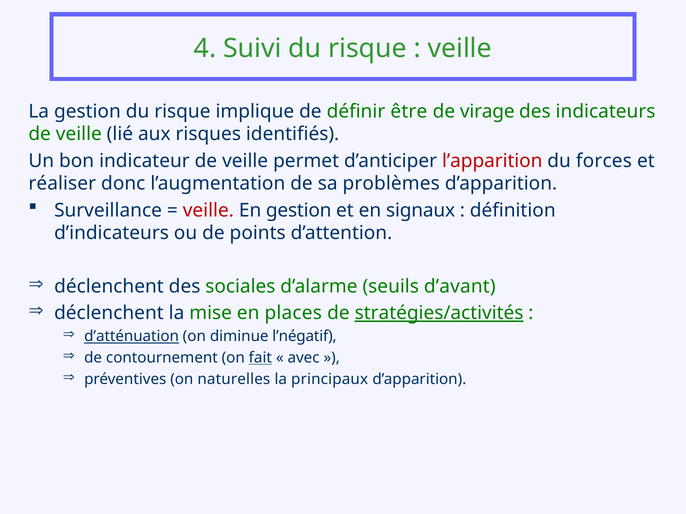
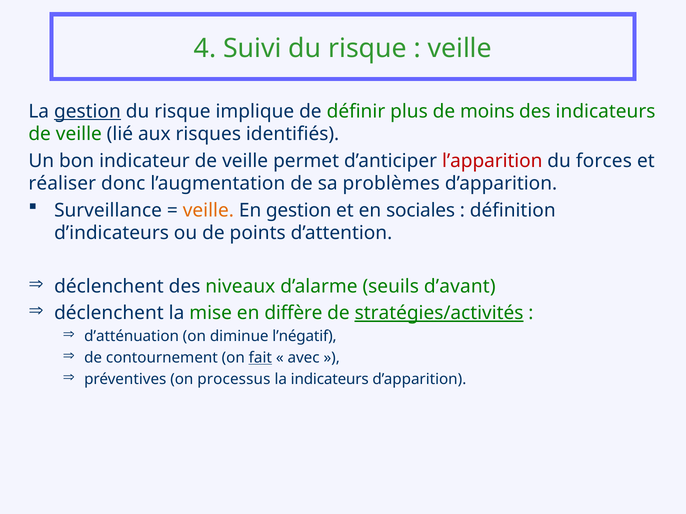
gestion underline: none -> present (87, 111)
être: être -> plus (409, 111)
virage: virage -> moins (487, 111)
veille colour: red -> orange (208, 210)
signaux: signaux -> sociales (421, 210)
sociales: sociales -> niveaux (240, 287)
places: places -> diffère (293, 313)
d’atténuation underline: present -> none (132, 337)
naturelles: naturelles -> processus (234, 379)
la principaux: principaux -> indicateurs (330, 379)
